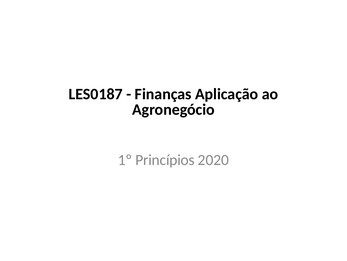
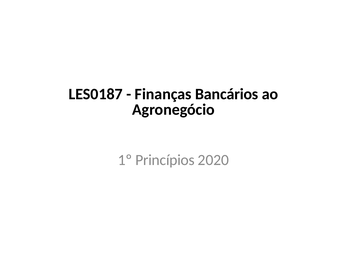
Aplicação: Aplicação -> Bancários (227, 94)
